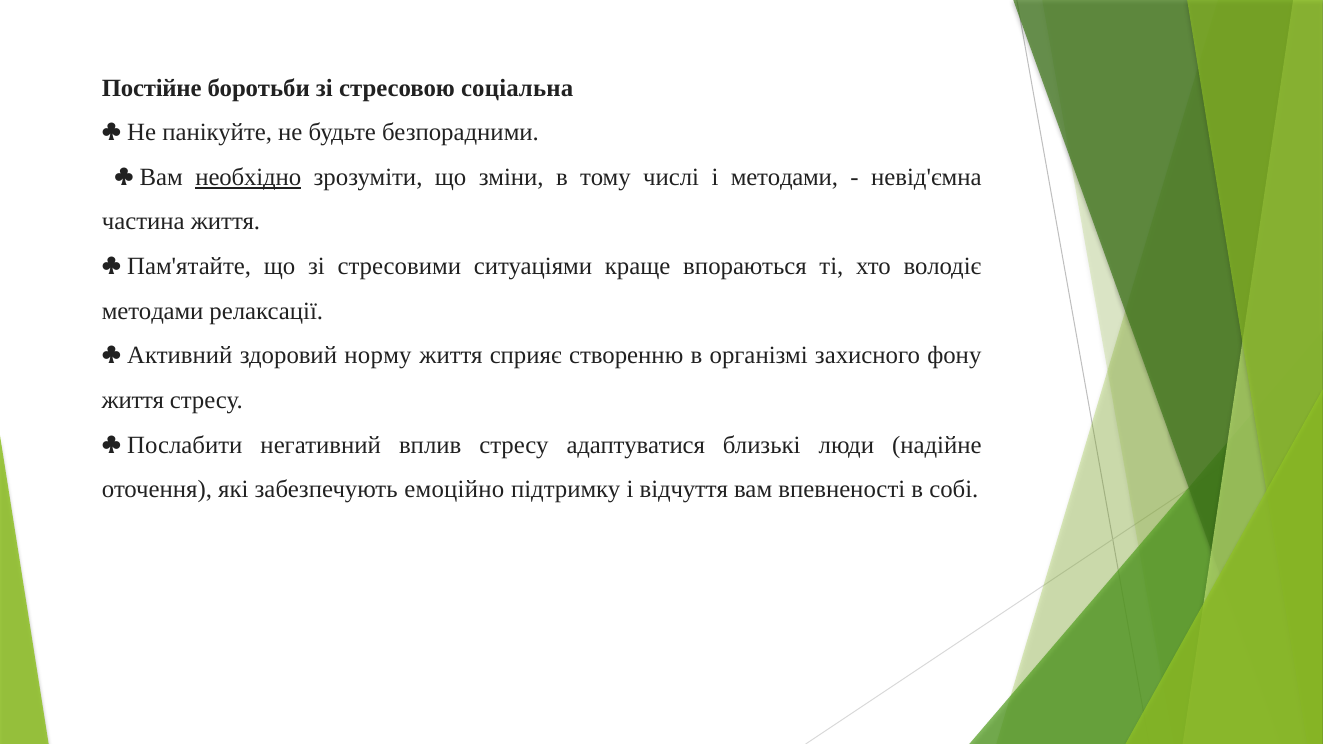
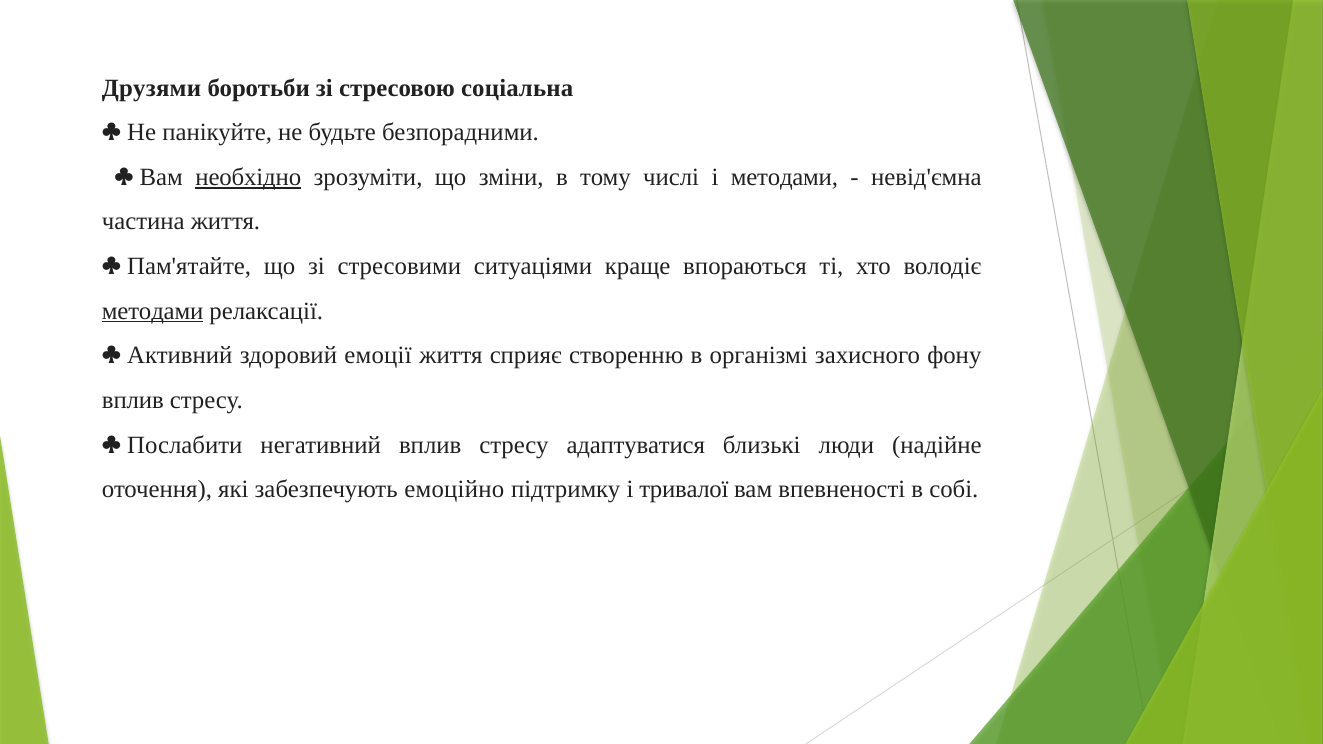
Постійне: Постійне -> Друзями (151, 88)
методами underline: none -> present (153, 311)
норму: норму -> емоції (378, 356)
життя: життя -> вплив (133, 400)
відчуття: відчуття -> тривалої (684, 490)
